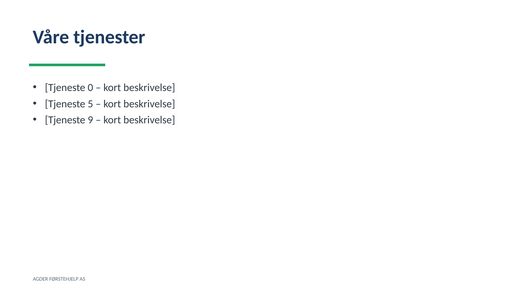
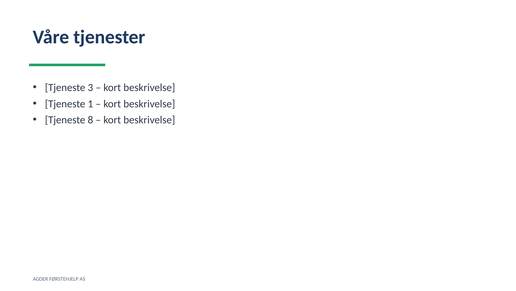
0: 0 -> 3 (90, 87)
5: 5 -> 1 (90, 104)
9: 9 -> 8 (90, 120)
